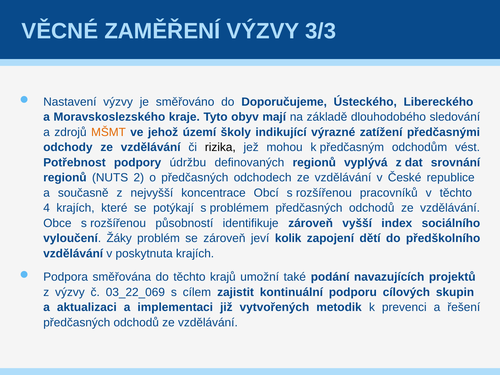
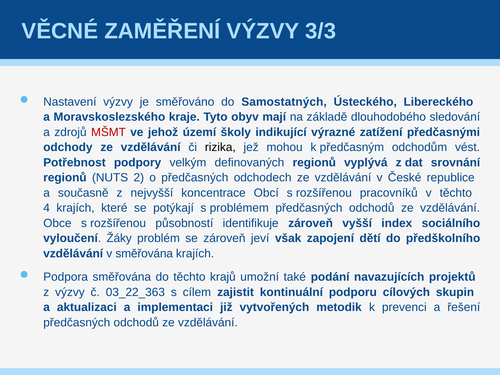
Doporučujeme: Doporučujeme -> Samostatných (284, 102)
MŠMT colour: orange -> red (108, 132)
údržbu: údržbu -> velkým (188, 163)
kolik: kolik -> však (288, 238)
v poskytnuta: poskytnuta -> směřována (144, 253)
03_22_069: 03_22_069 -> 03_22_363 (135, 292)
